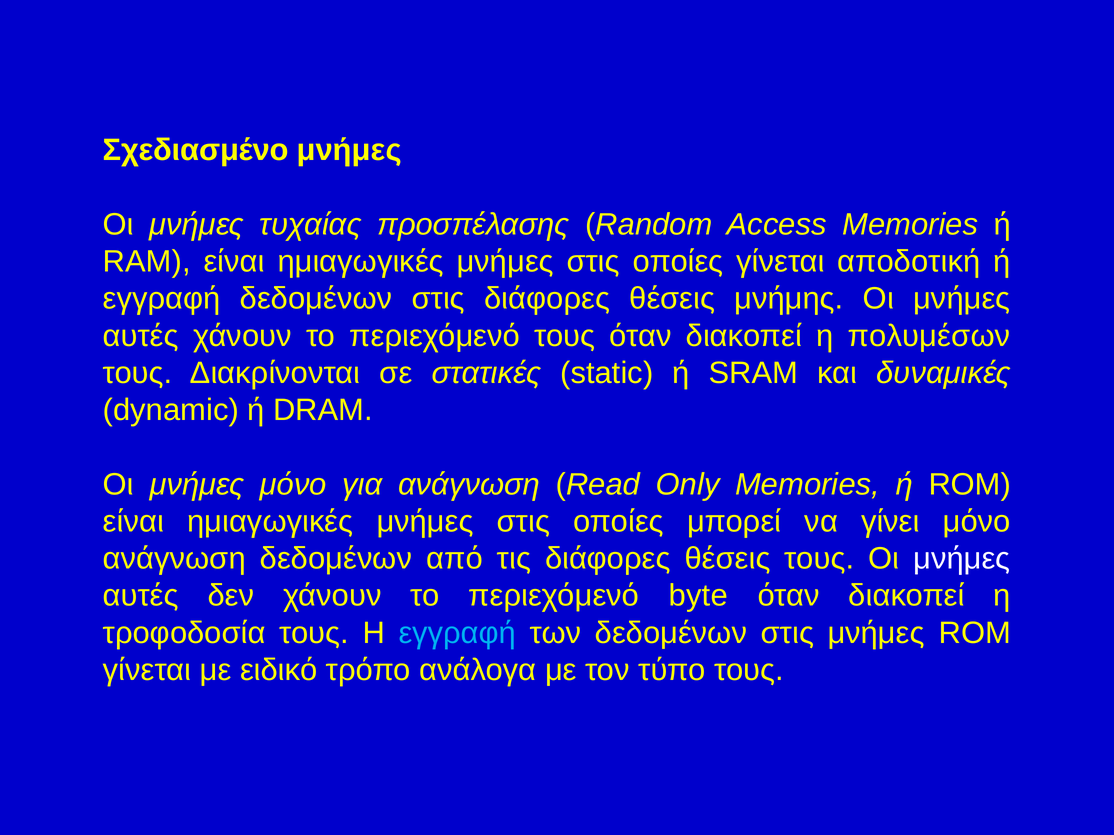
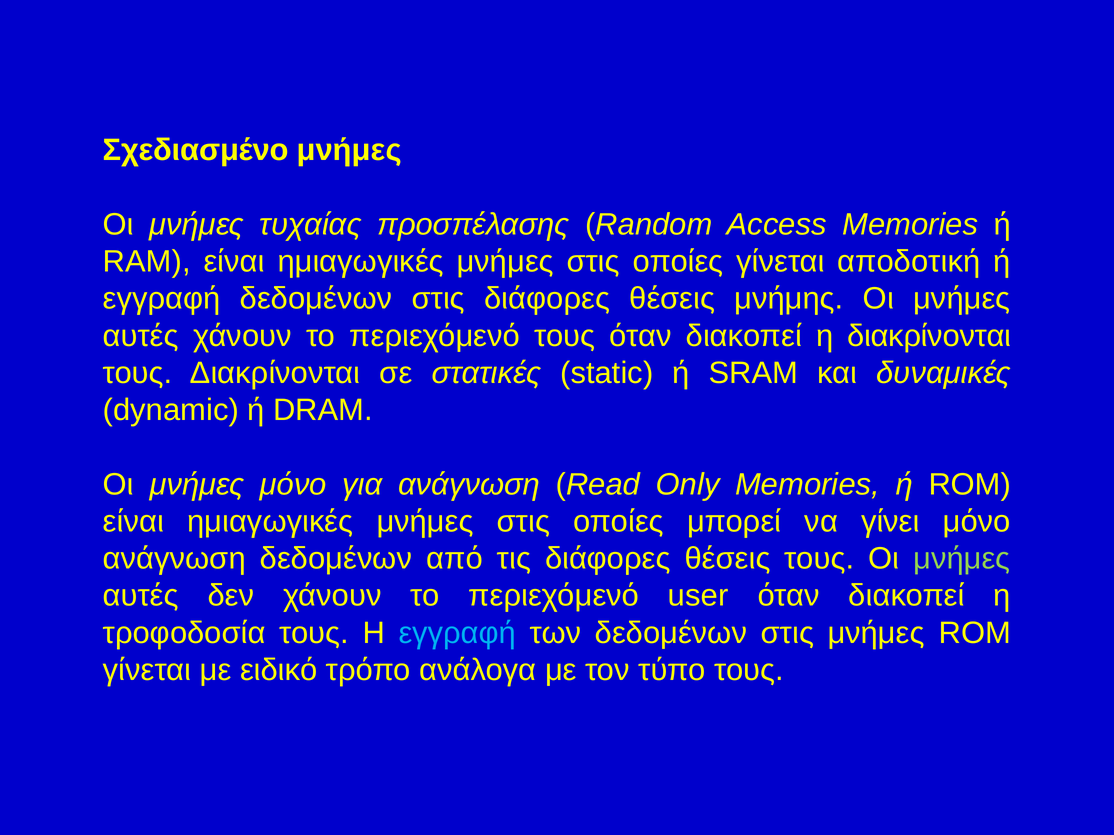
η πολυμέσων: πολυμέσων -> διακρίνονται (929, 336)
μνήμες colour: white -> light green (962, 559)
byte: byte -> user (698, 596)
